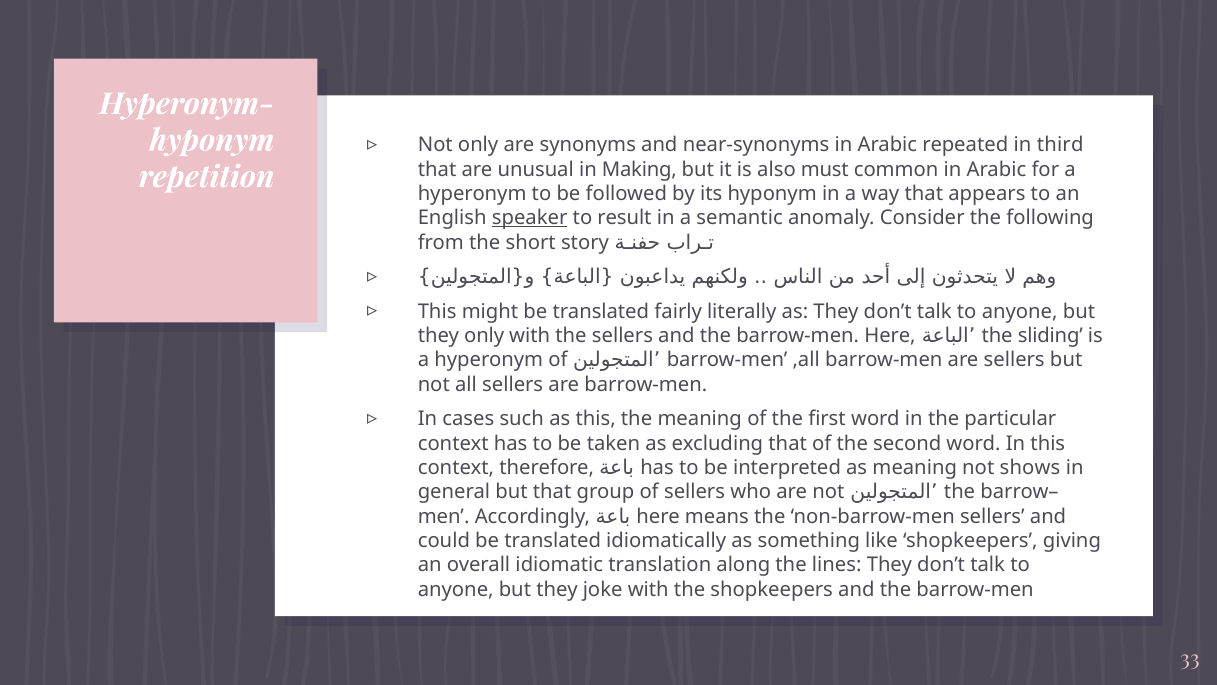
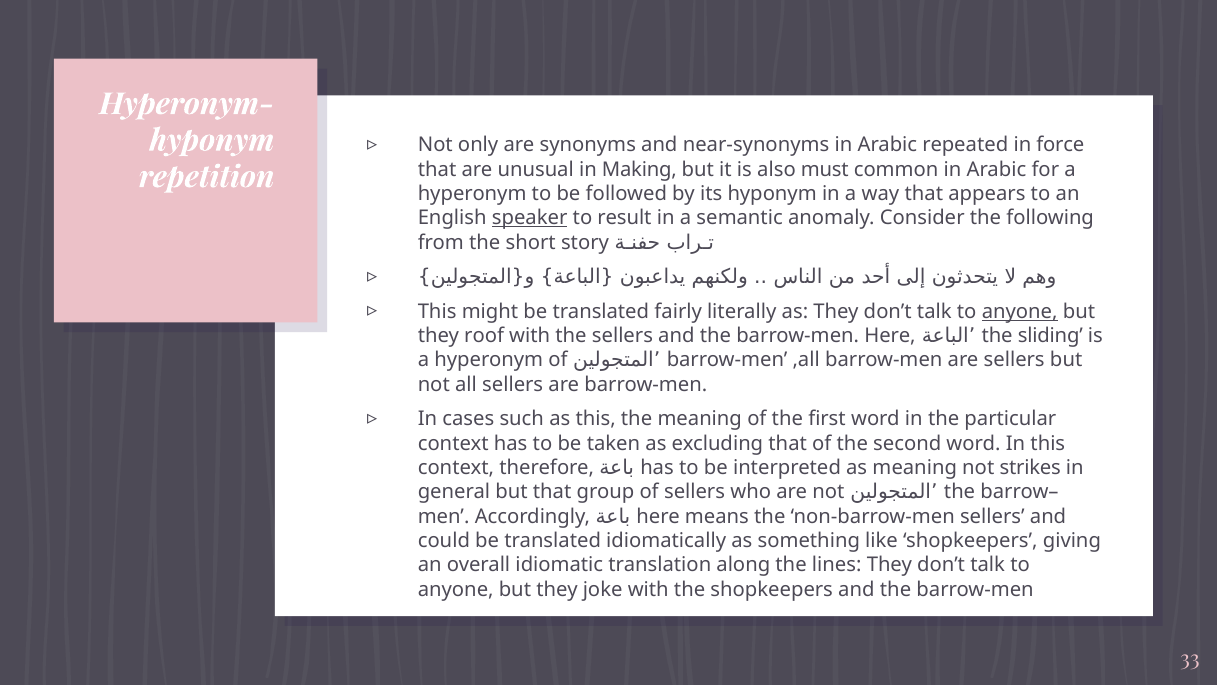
third: third -> force (1060, 145)
anyone underline: none -> present (1020, 311)
they only: only -> roof (484, 336)
shows: shows -> strikes (1030, 467)
